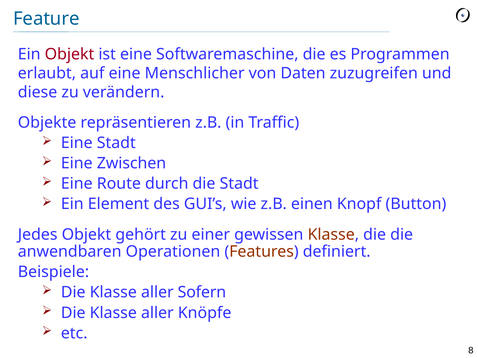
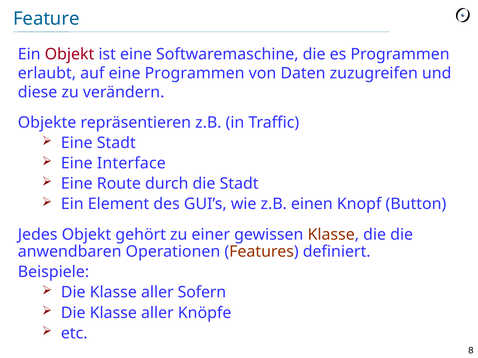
eine Menschlicher: Menschlicher -> Programmen (195, 73)
Zwischen: Zwischen -> Interface (131, 164)
